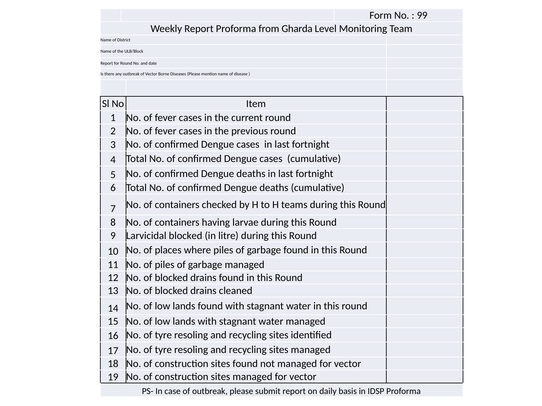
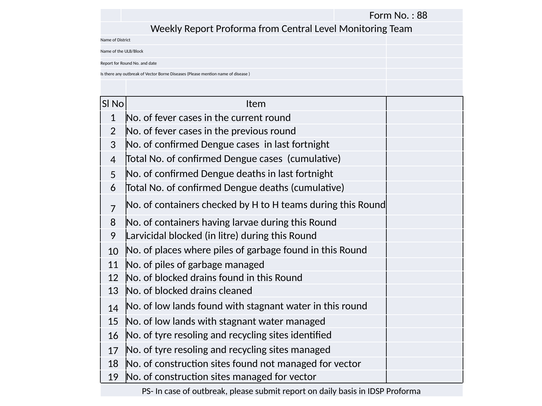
99: 99 -> 88 (422, 16)
Gharda: Gharda -> Central (297, 29)
